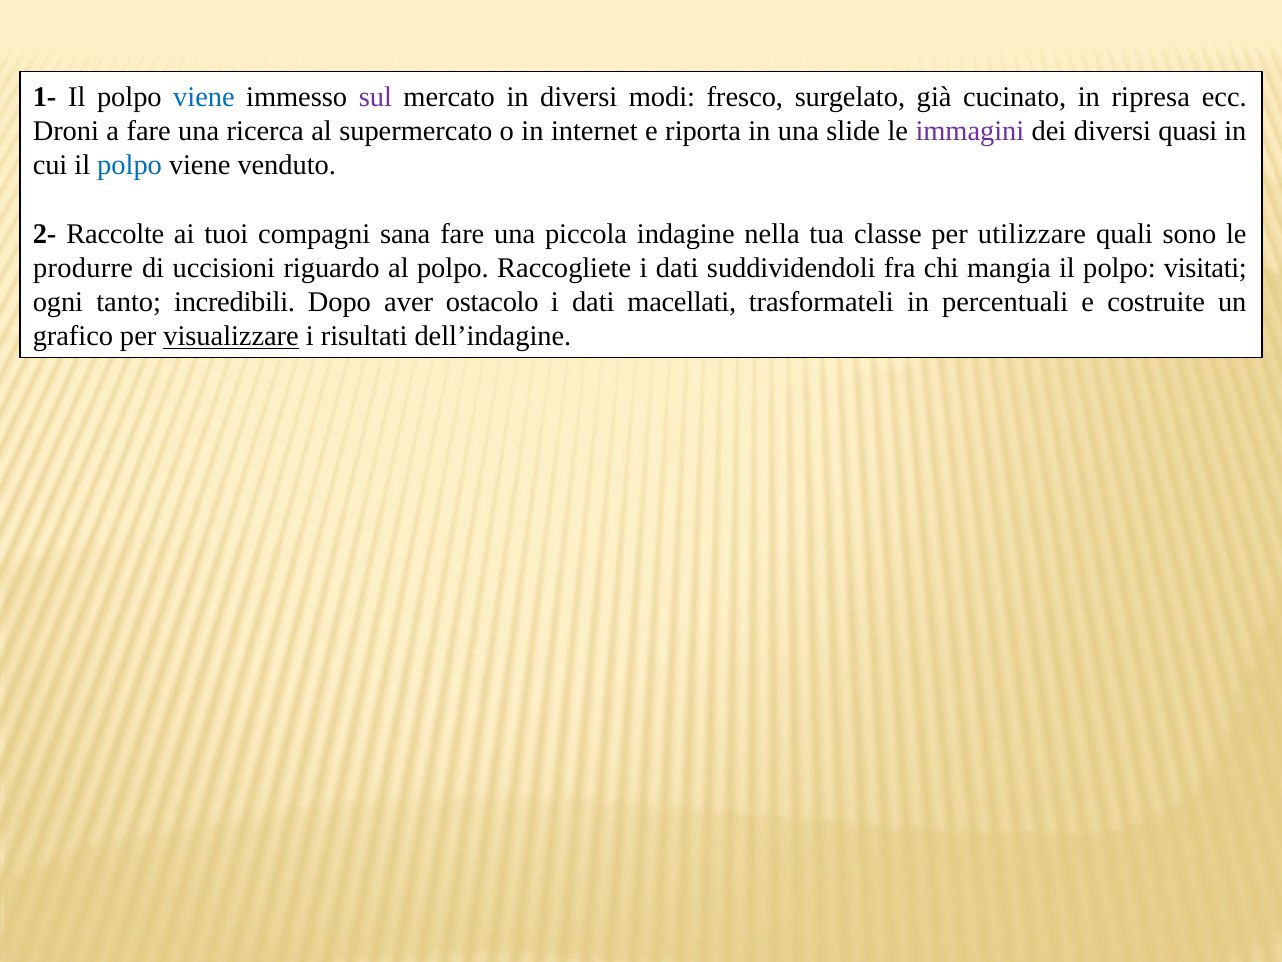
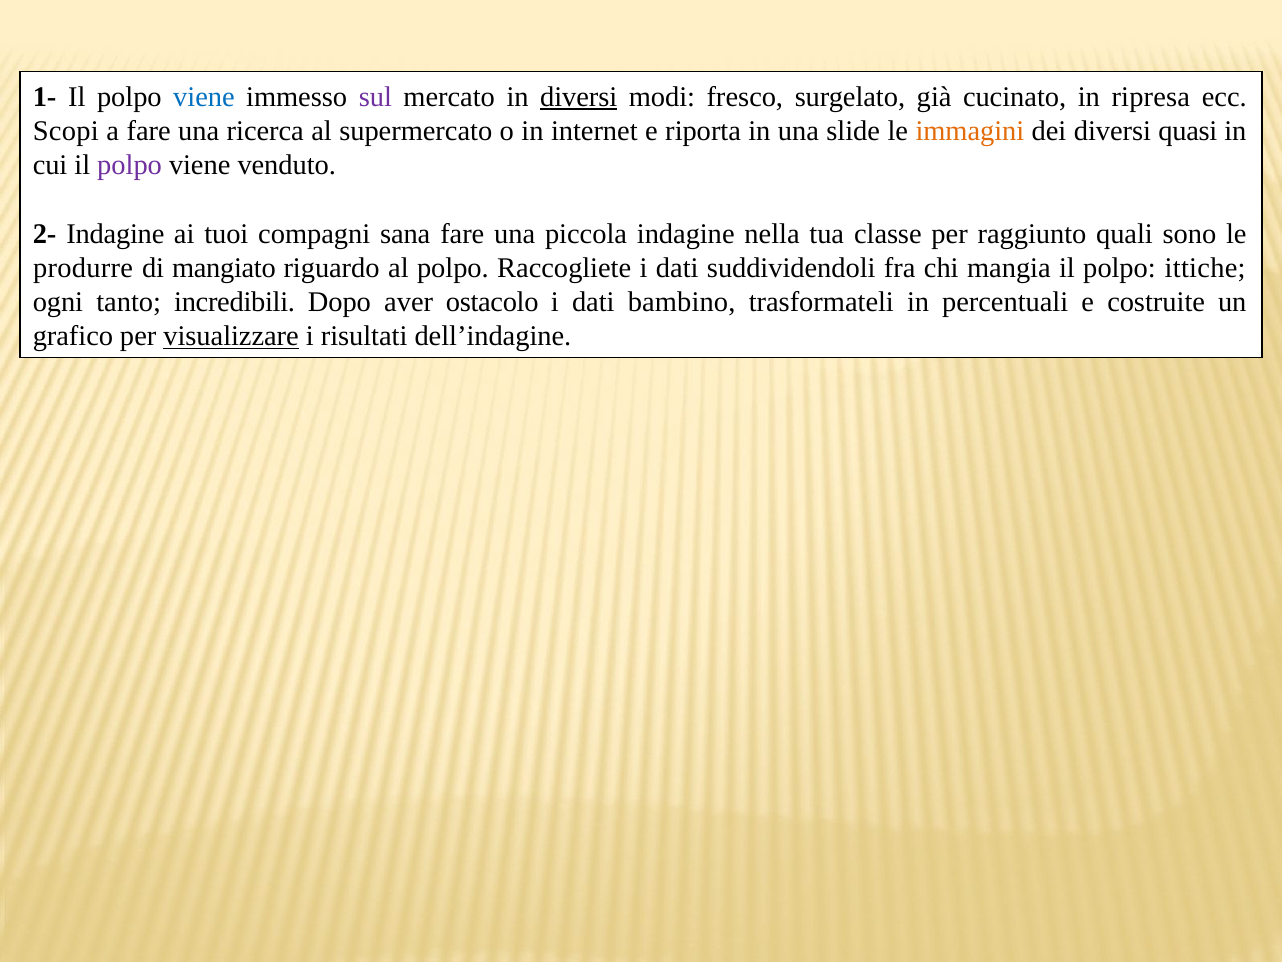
diversi underline: none -> present (579, 97)
Droni: Droni -> Scopi (66, 131)
immagini colour: purple -> orange (970, 131)
polpo colour: blue -> purple (130, 165)
2- Raccolte: Raccolte -> Indagine (115, 234)
utilizzare: utilizzare -> raggiunto (1032, 234)
uccisioni: uccisioni -> mangiato (224, 268)
visitati: visitati -> ittiche (1205, 268)
macellati: macellati -> bambino (682, 302)
